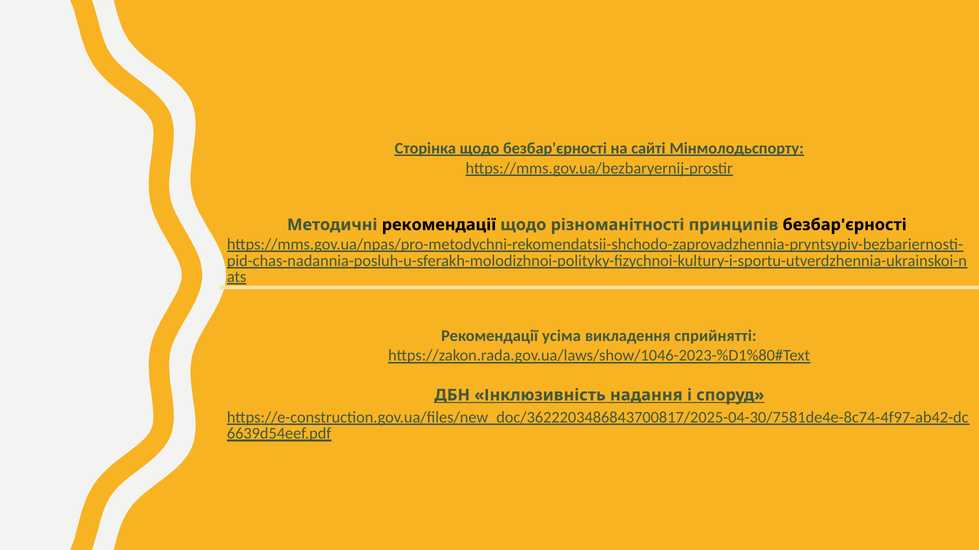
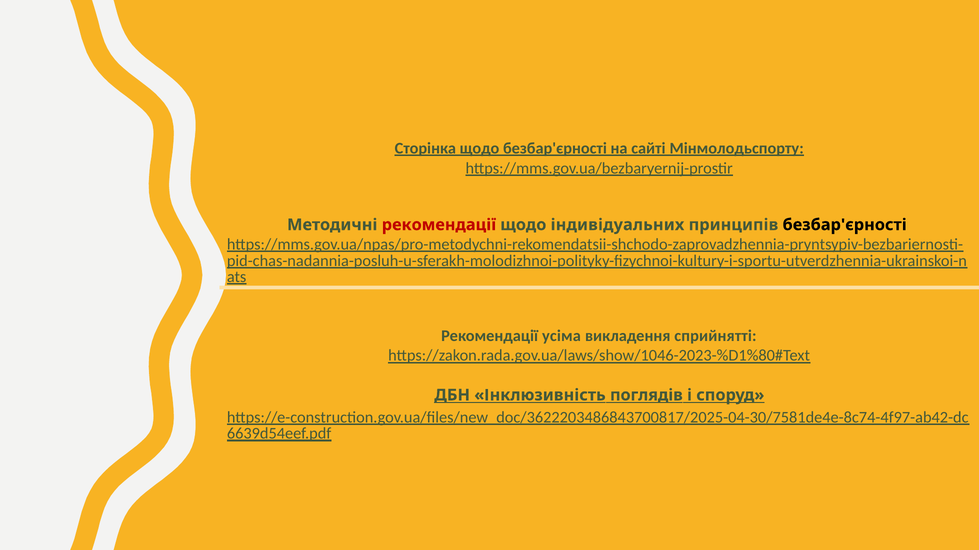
рекомендації colour: black -> red (439, 225)
різноманітності: різноманітності -> індивідуальних (617, 225)
надання: надання -> поглядів (646, 396)
